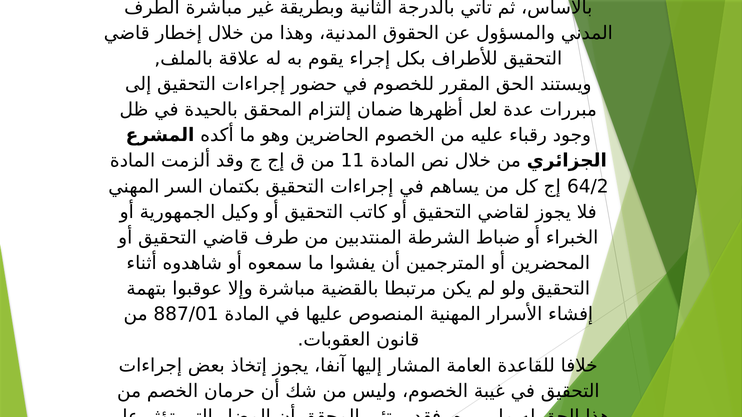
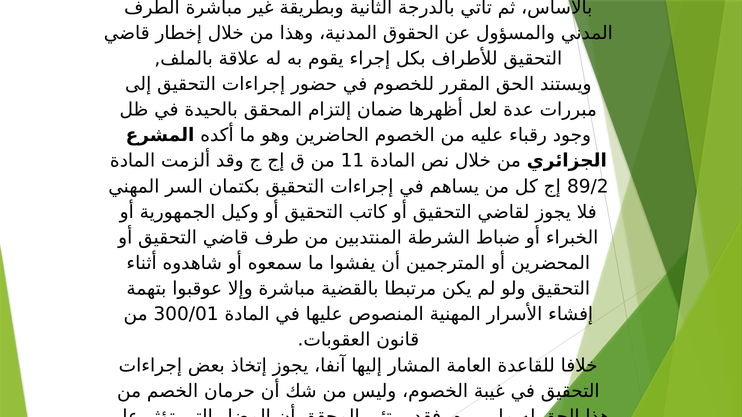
64/2: 64/2 -> 89/2 (588, 187)
887/01: 887/01 -> 300/01 (186, 315)
